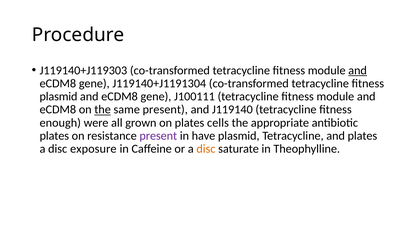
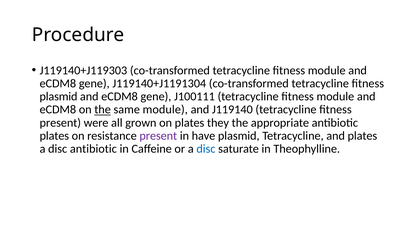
and underline: present -> none (358, 71)
same present: present -> module (165, 110)
enough: enough -> present (60, 123)
cells: cells -> they (218, 123)
disc exposure: exposure -> antibiotic (93, 149)
disc colour: orange -> blue (206, 149)
